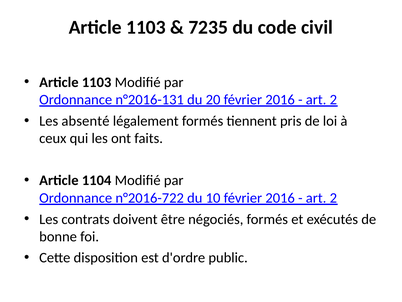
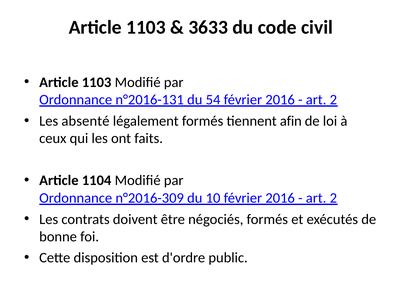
7235: 7235 -> 3633 (208, 27)
20: 20 -> 54 (213, 99)
pris: pris -> afin (291, 121)
n°2016-722: n°2016-722 -> n°2016-309 (150, 198)
